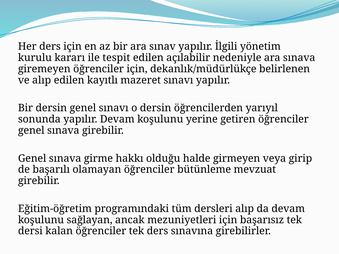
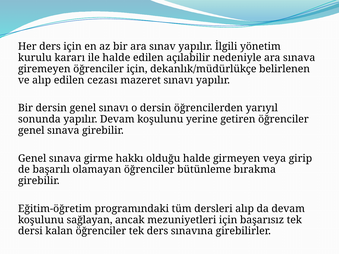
ile tespit: tespit -> halde (116, 58)
kayıtlı: kayıtlı -> cezası (102, 80)
mevzuat: mevzuat -> bırakma (255, 170)
